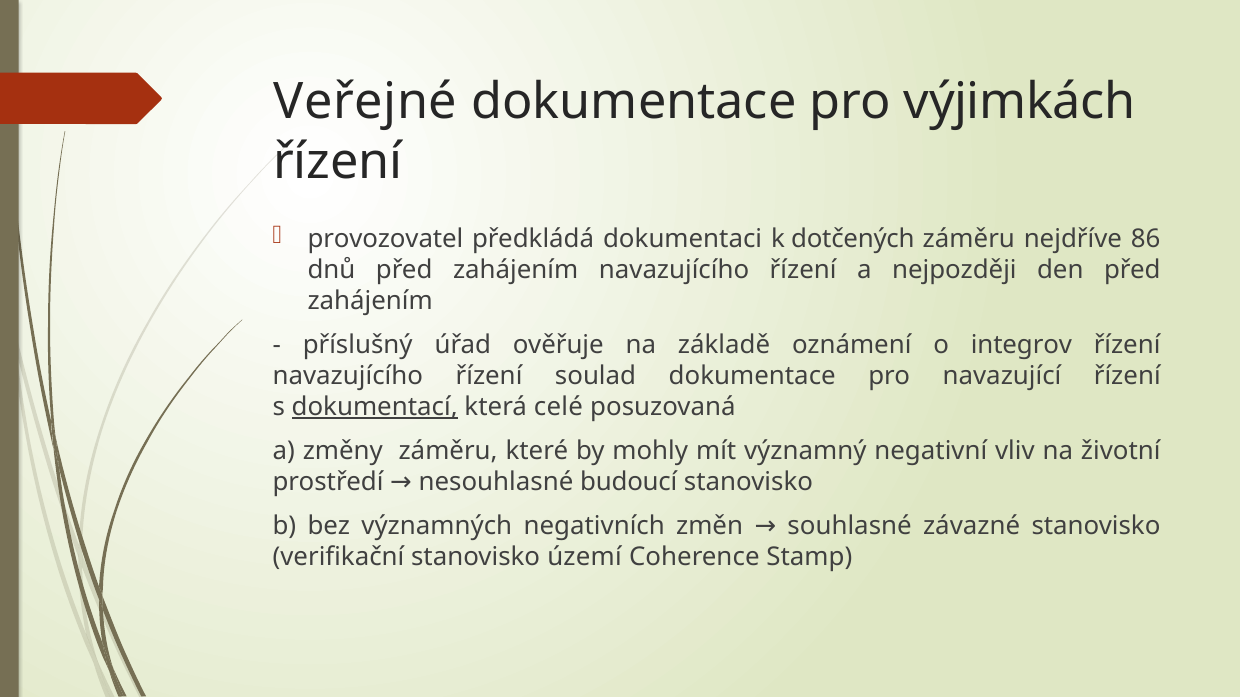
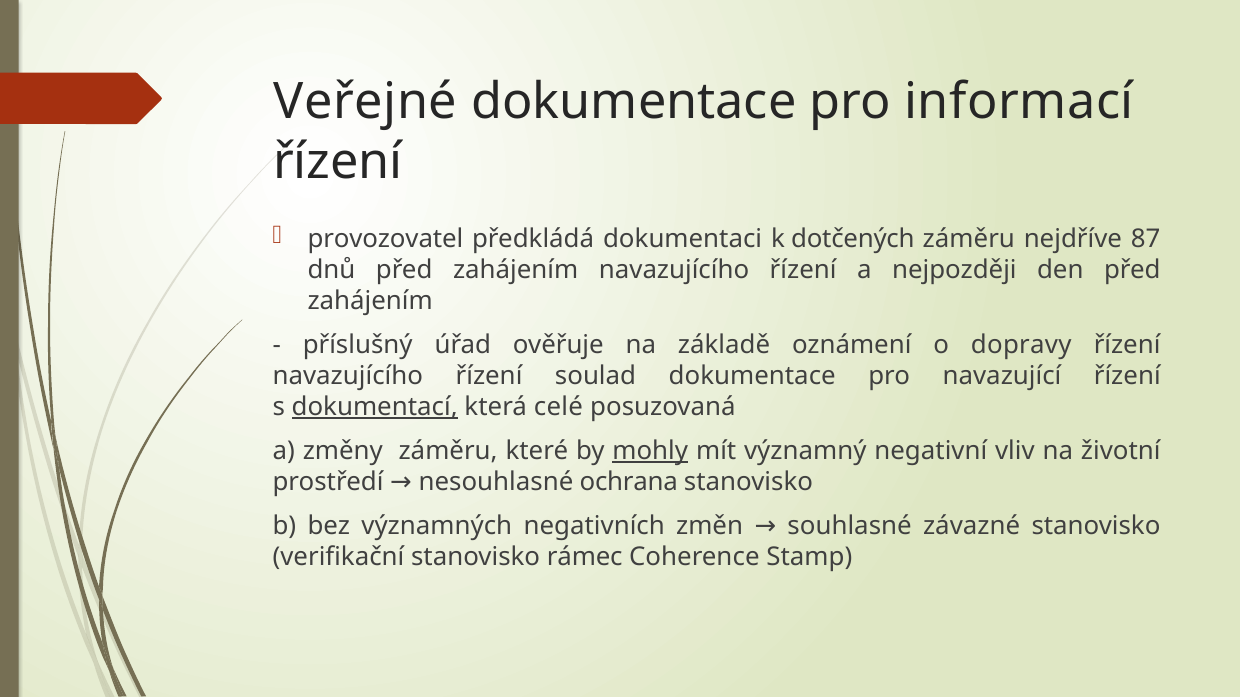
výjimkách: výjimkách -> informací (1019, 102)
86: 86 -> 87 (1146, 239)
integrov: integrov -> dopravy (1021, 345)
mohly underline: none -> present (650, 451)
budoucí: budoucí -> ochrana (629, 482)
území: území -> rámec (585, 557)
